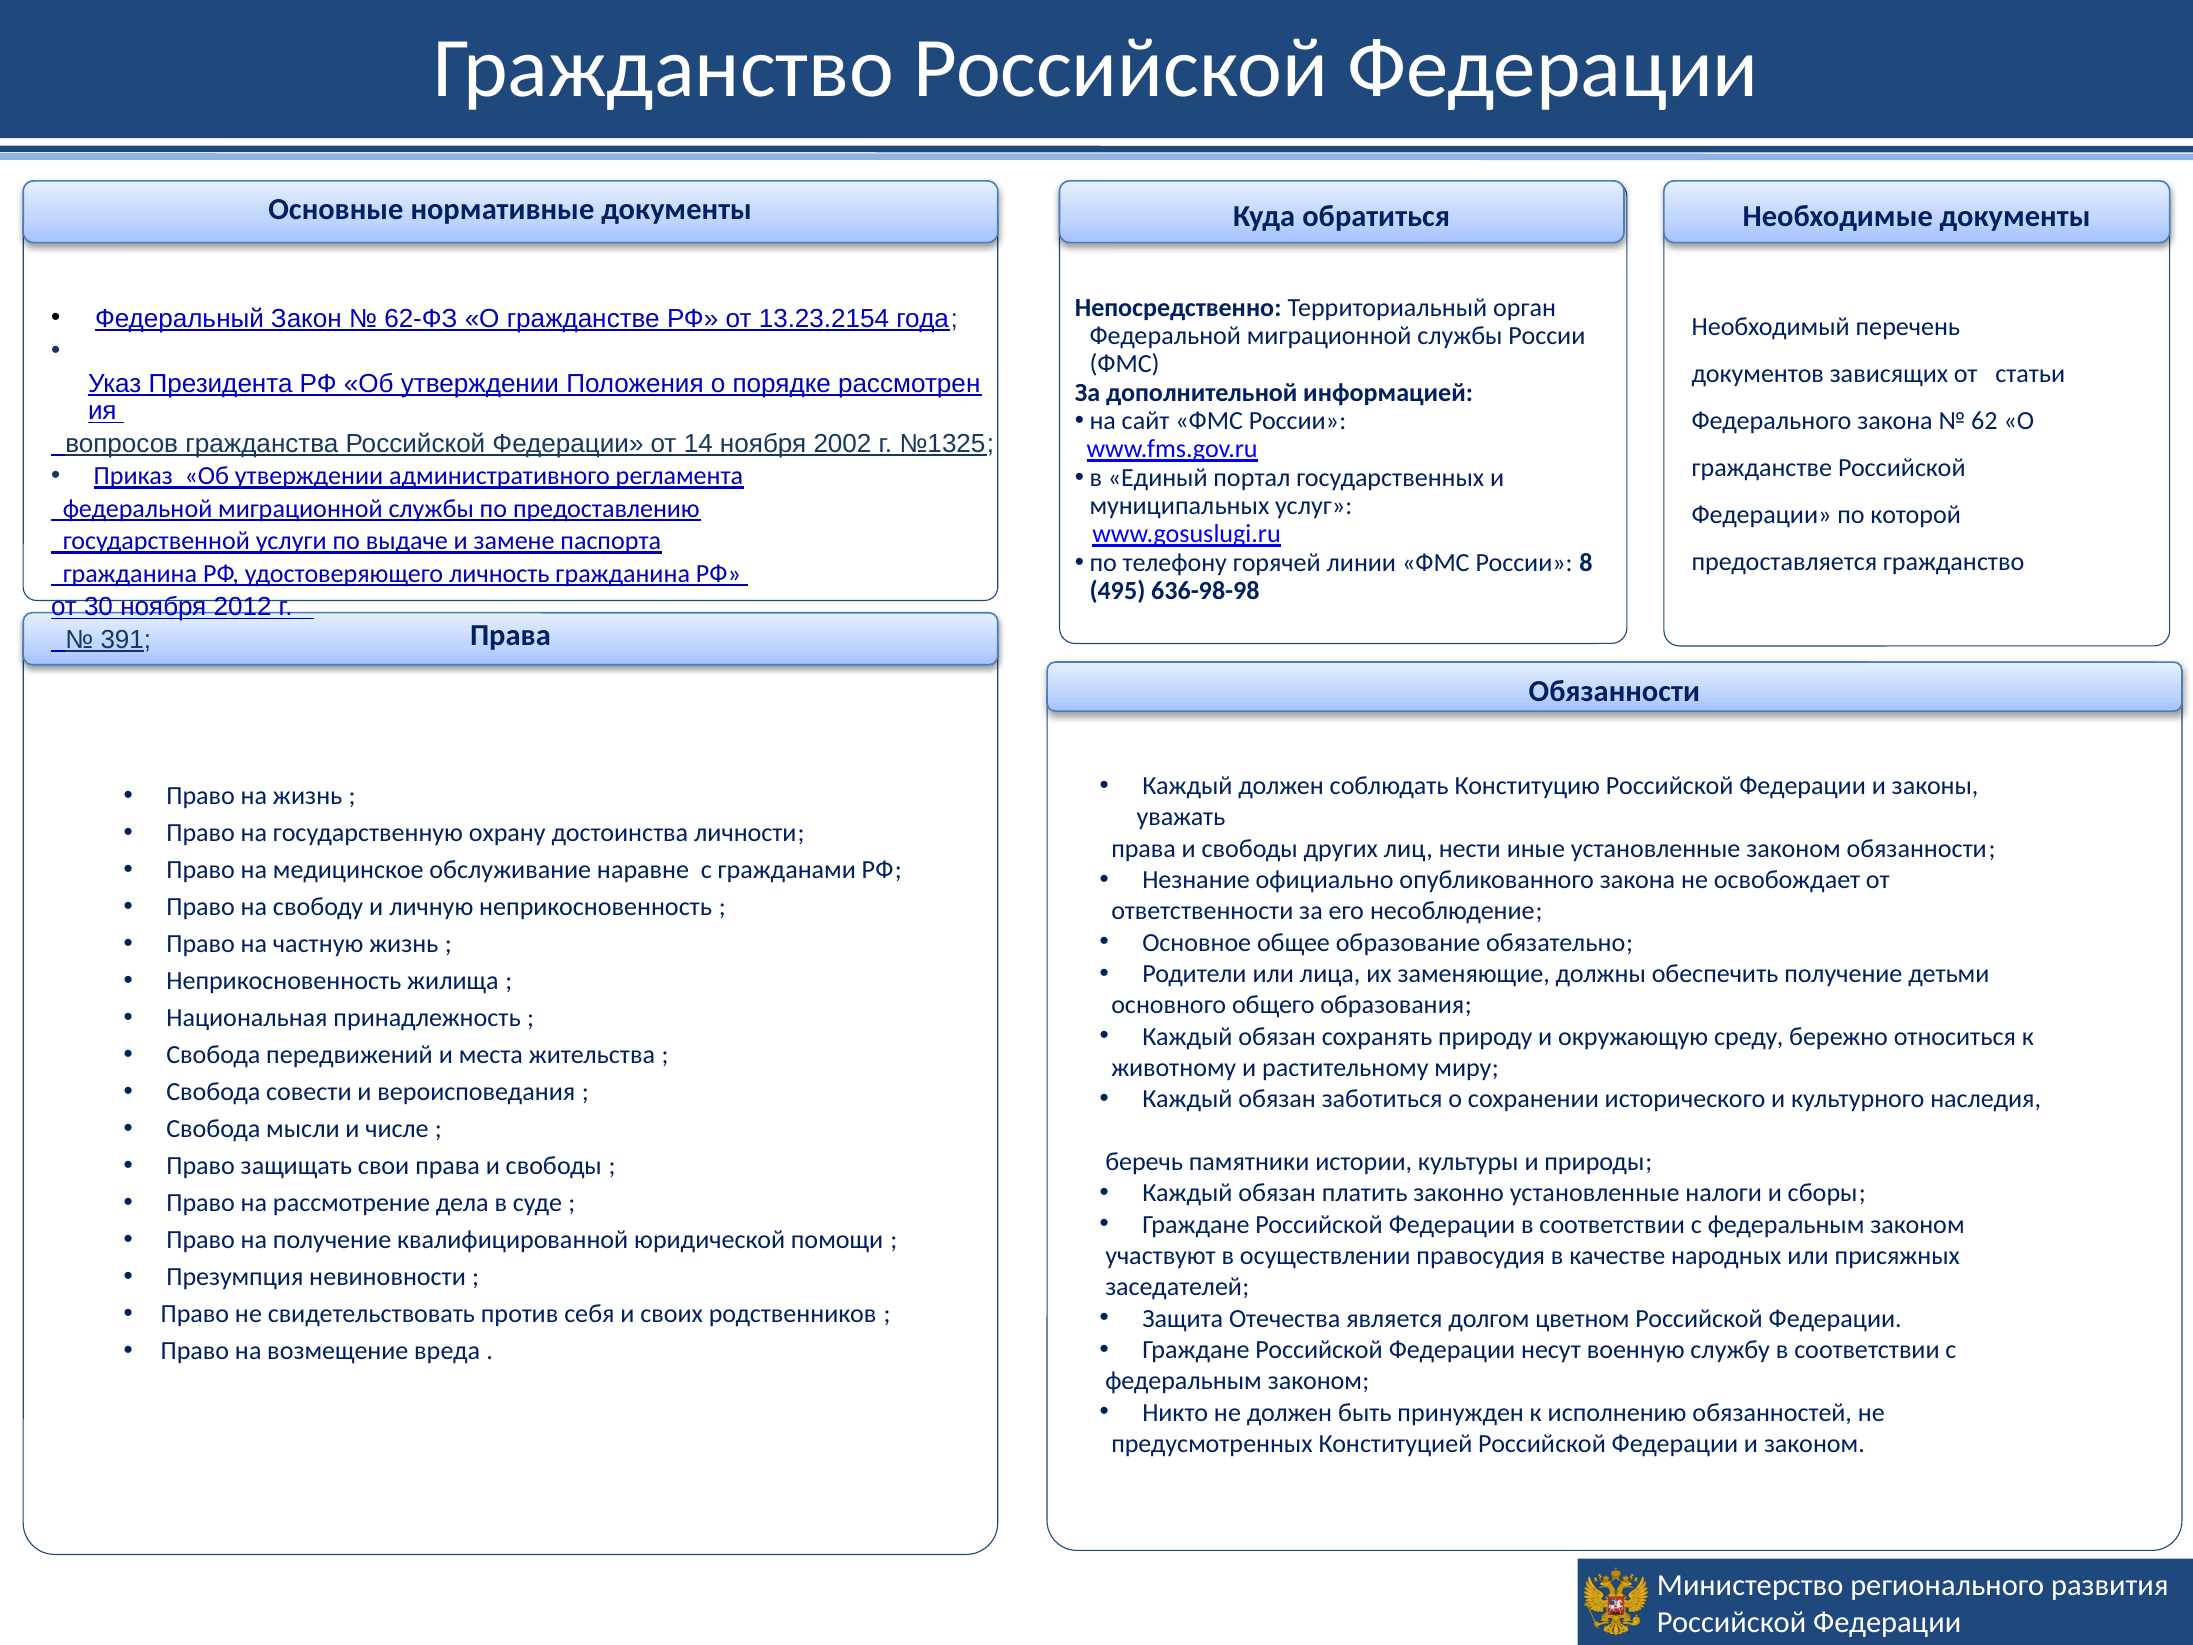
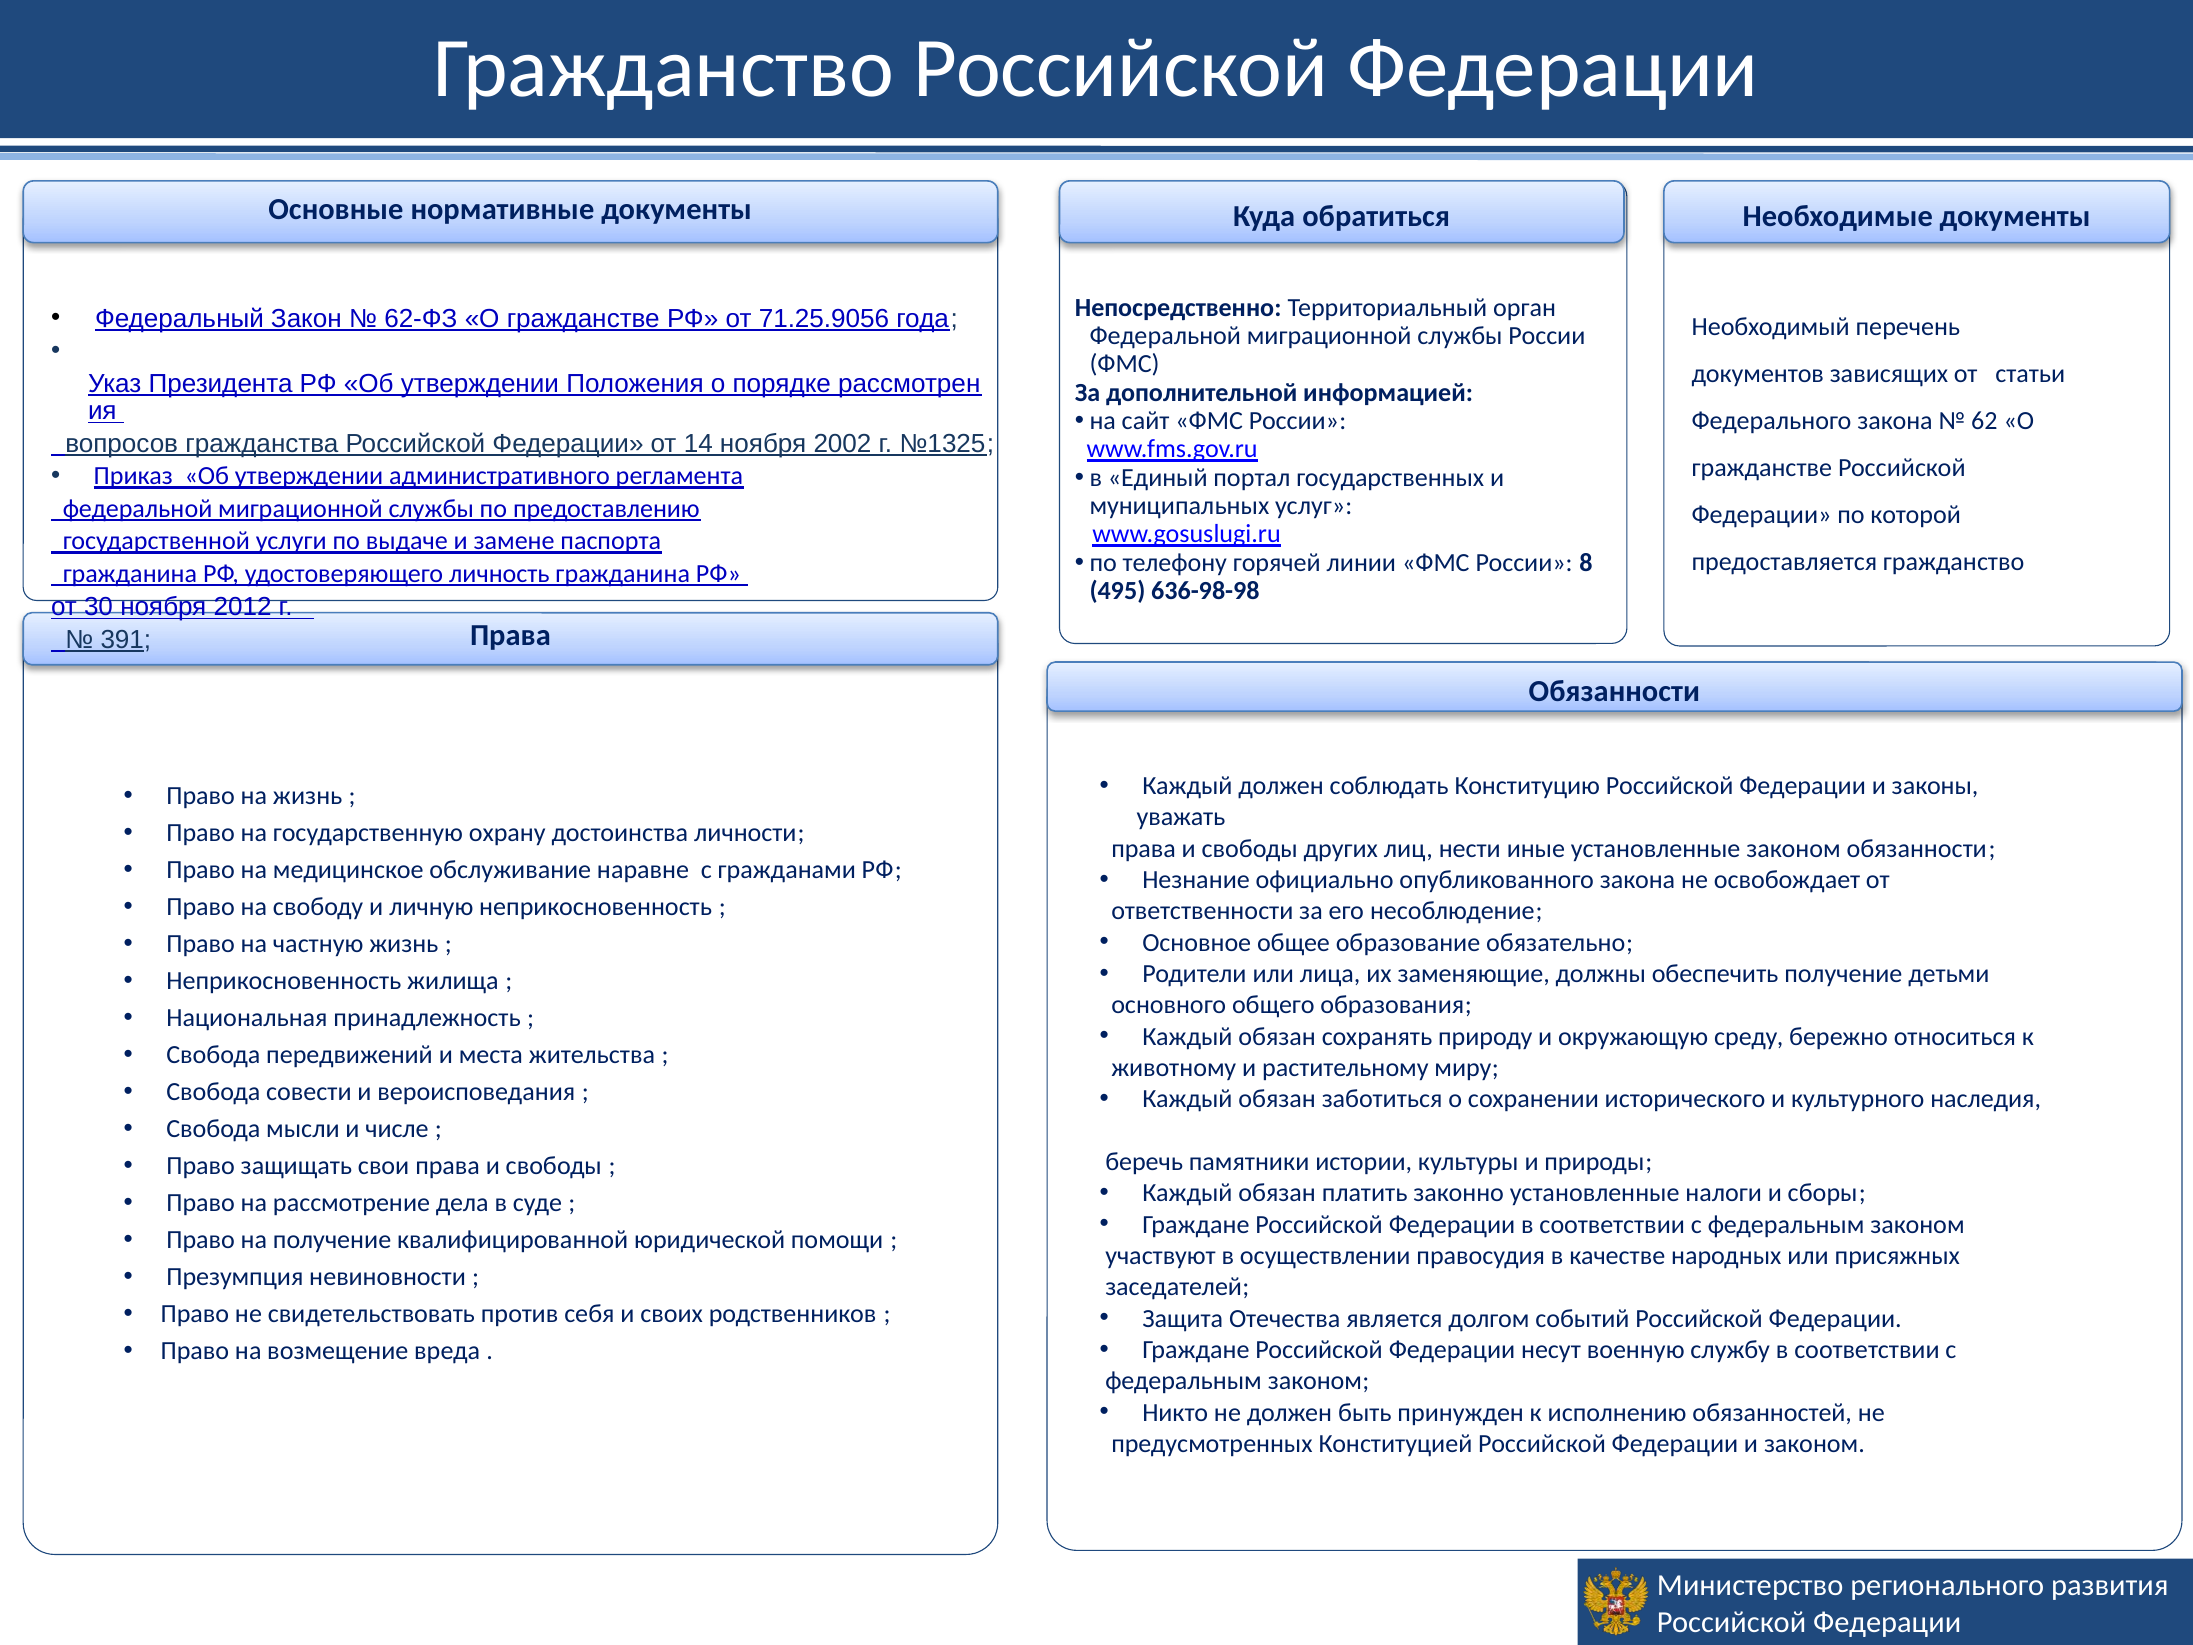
13.23.2154: 13.23.2154 -> 71.25.9056 (824, 318)
цветном: цветном -> событий (1582, 1318)
